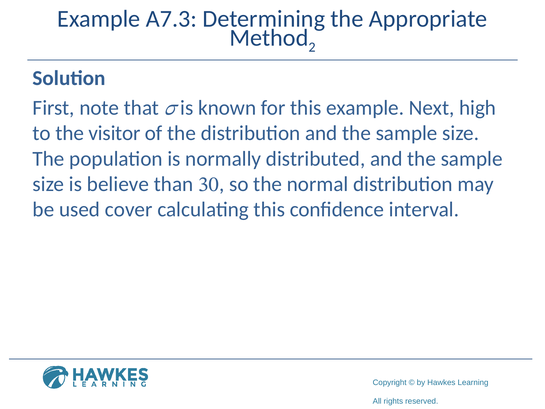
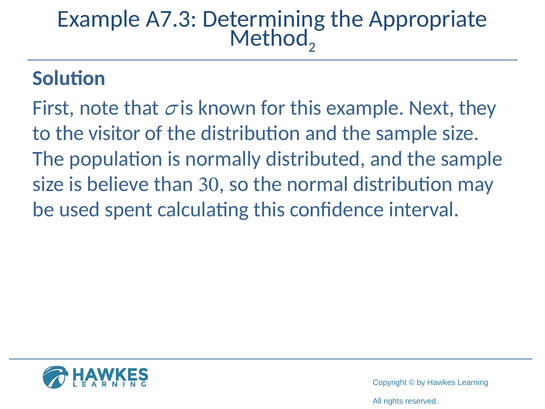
high: high -> they (478, 108)
cover: cover -> spent (129, 209)
